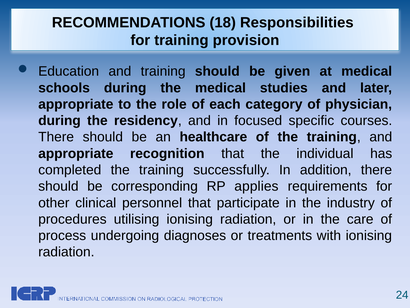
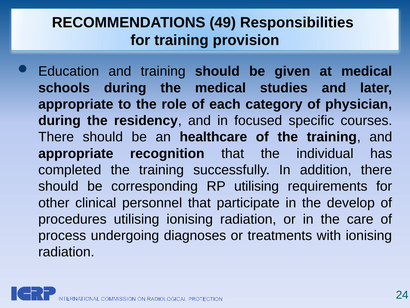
18: 18 -> 49 (223, 23)
RP applies: applies -> utilising (257, 186)
industry: industry -> develop (351, 203)
